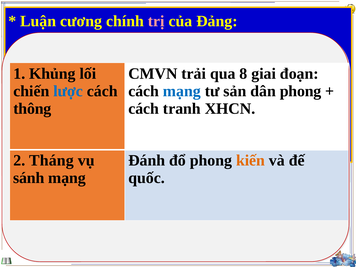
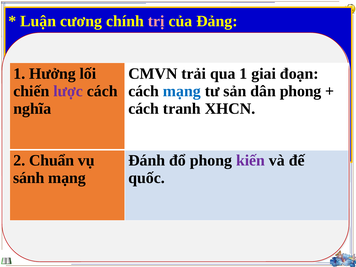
Khủng: Khủng -> Hưởng (52, 74)
qua 8: 8 -> 1 (243, 74)
lược colour: blue -> purple (68, 91)
thông: thông -> nghĩa (32, 109)
Tháng: Tháng -> Chuẩn (52, 160)
kiến colour: orange -> purple (251, 160)
